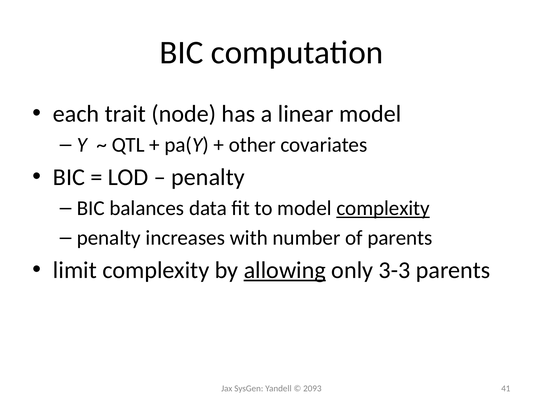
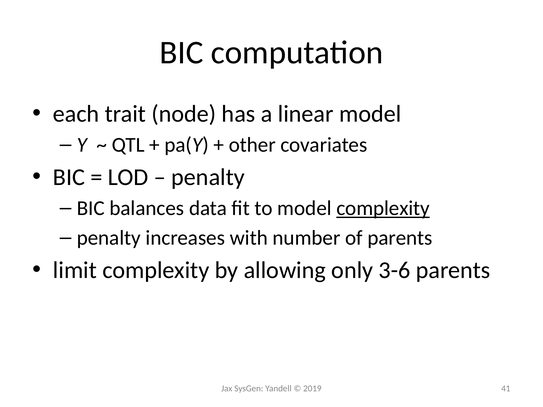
allowing underline: present -> none (285, 270)
3-3: 3-3 -> 3-6 (395, 270)
2093: 2093 -> 2019 (312, 389)
